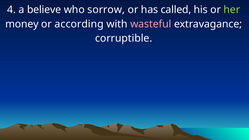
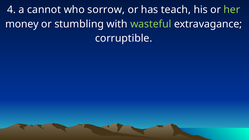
believe: believe -> cannot (44, 10)
called: called -> teach (176, 10)
according: according -> stumbling (79, 24)
wasteful colour: pink -> light green (151, 24)
